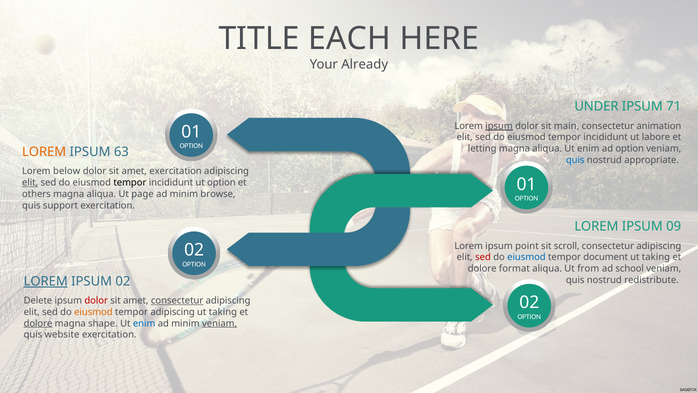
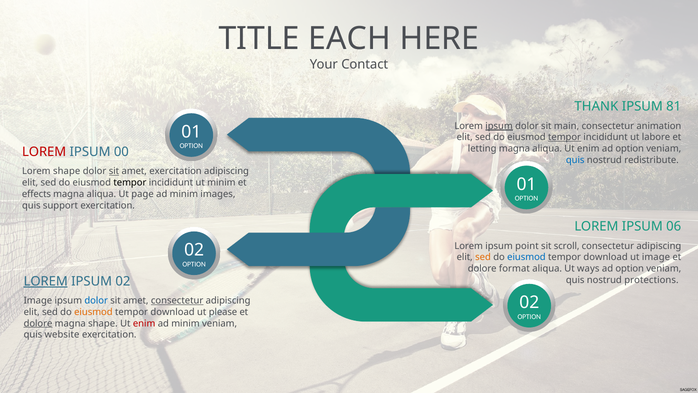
Already: Already -> Contact (365, 64)
UNDER: UNDER -> THANK (596, 106)
71: 71 -> 81 (674, 106)
tempor underline: none -> present (565, 137)
LOREM colour: orange -> red (44, 152)
63: 63 -> 00 (121, 152)
appropriate: appropriate -> redistribute (652, 160)
Lorem below: below -> shape (67, 171)
sit underline: none -> present (114, 171)
elit underline: present -> none (30, 182)
ut option: option -> minim (221, 182)
others: others -> effects (36, 194)
browse: browse -> images (218, 194)
09: 09 -> 06 (674, 226)
sed colour: red -> orange (483, 257)
document: document -> download (606, 257)
taking: taking -> image (656, 257)
from: from -> ways (588, 268)
school: school -> option (630, 268)
redistribute: redistribute -> protections (651, 280)
Delete: Delete -> Image (38, 300)
dolor colour: red -> blue (96, 300)
adipiscing: adipiscing -> download (173, 312)
taking: taking -> please (223, 312)
enim colour: blue -> red (144, 323)
veniam underline: present -> none (220, 323)
